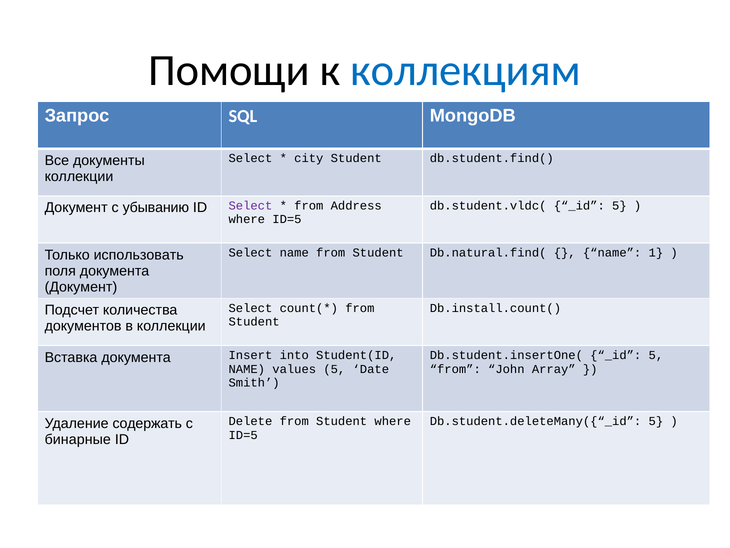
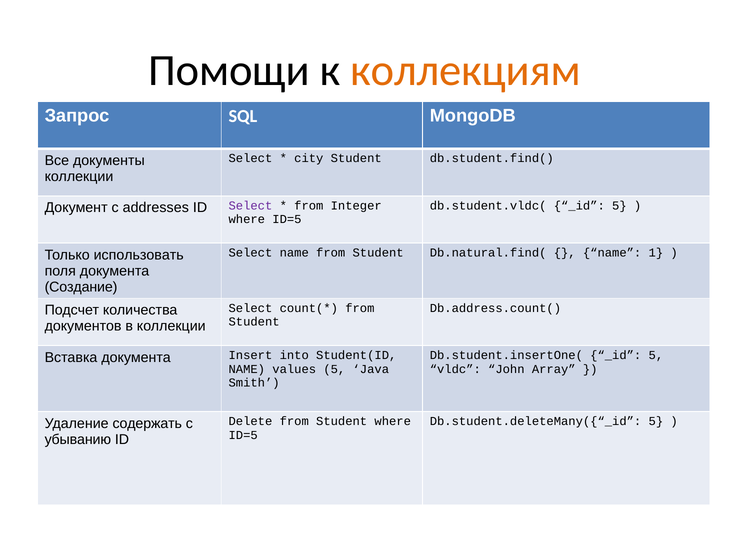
коллекциям colour: blue -> orange (466, 71)
убыванию: убыванию -> addresses (156, 208)
Address: Address -> Integer (356, 205)
Документ: Документ -> Создание (81, 287)
Db.install.count(: Db.install.count( -> Db.address.count( (495, 308)
Date: Date -> Java (371, 369)
from: from -> vldc (455, 369)
бинарные: бинарные -> убыванию (78, 439)
